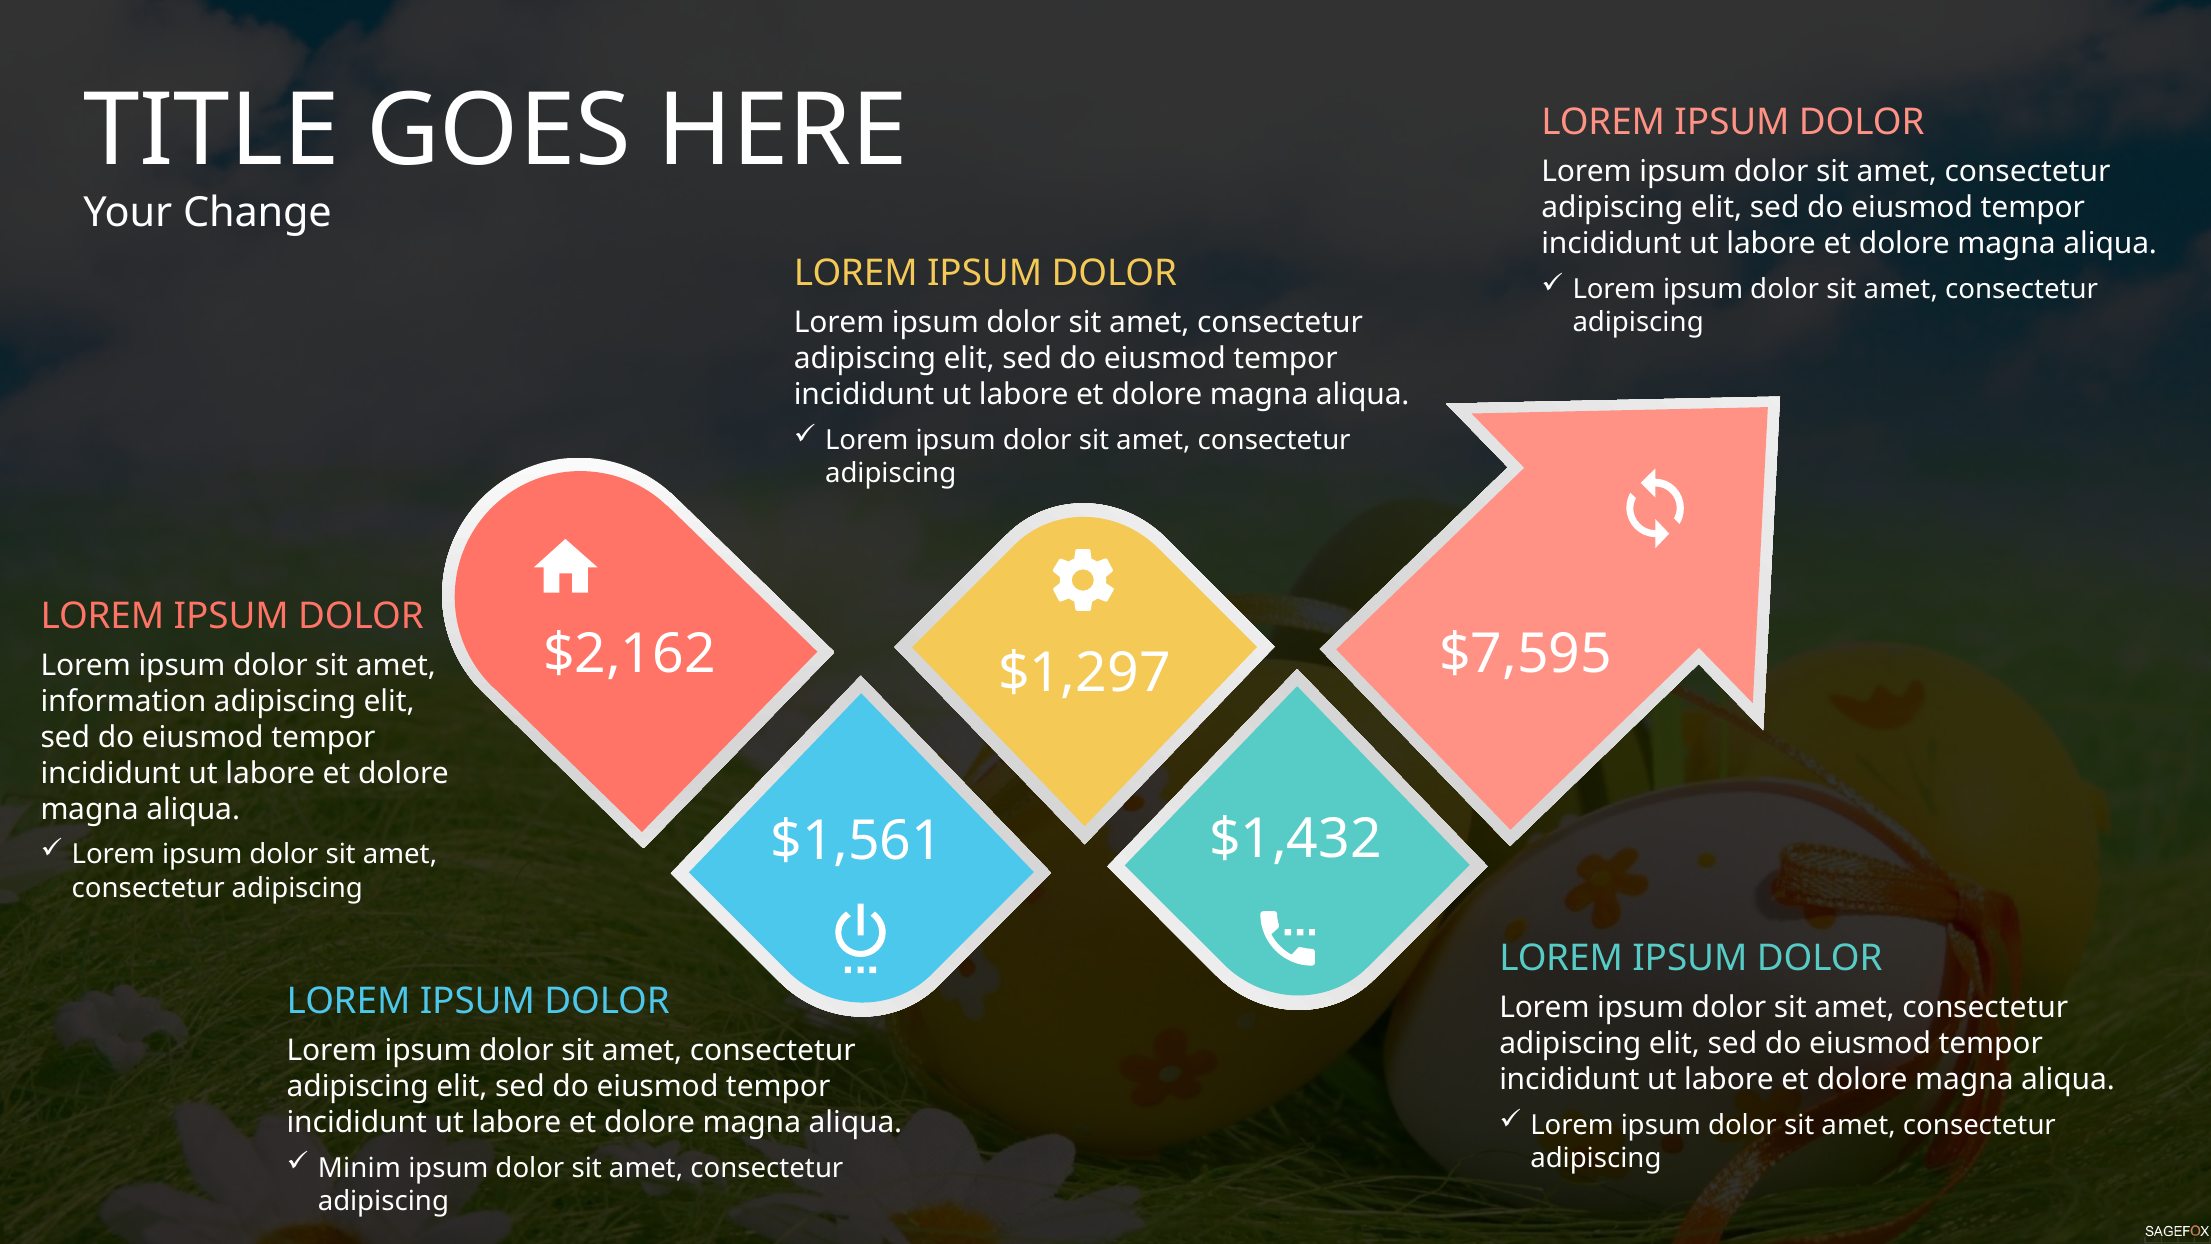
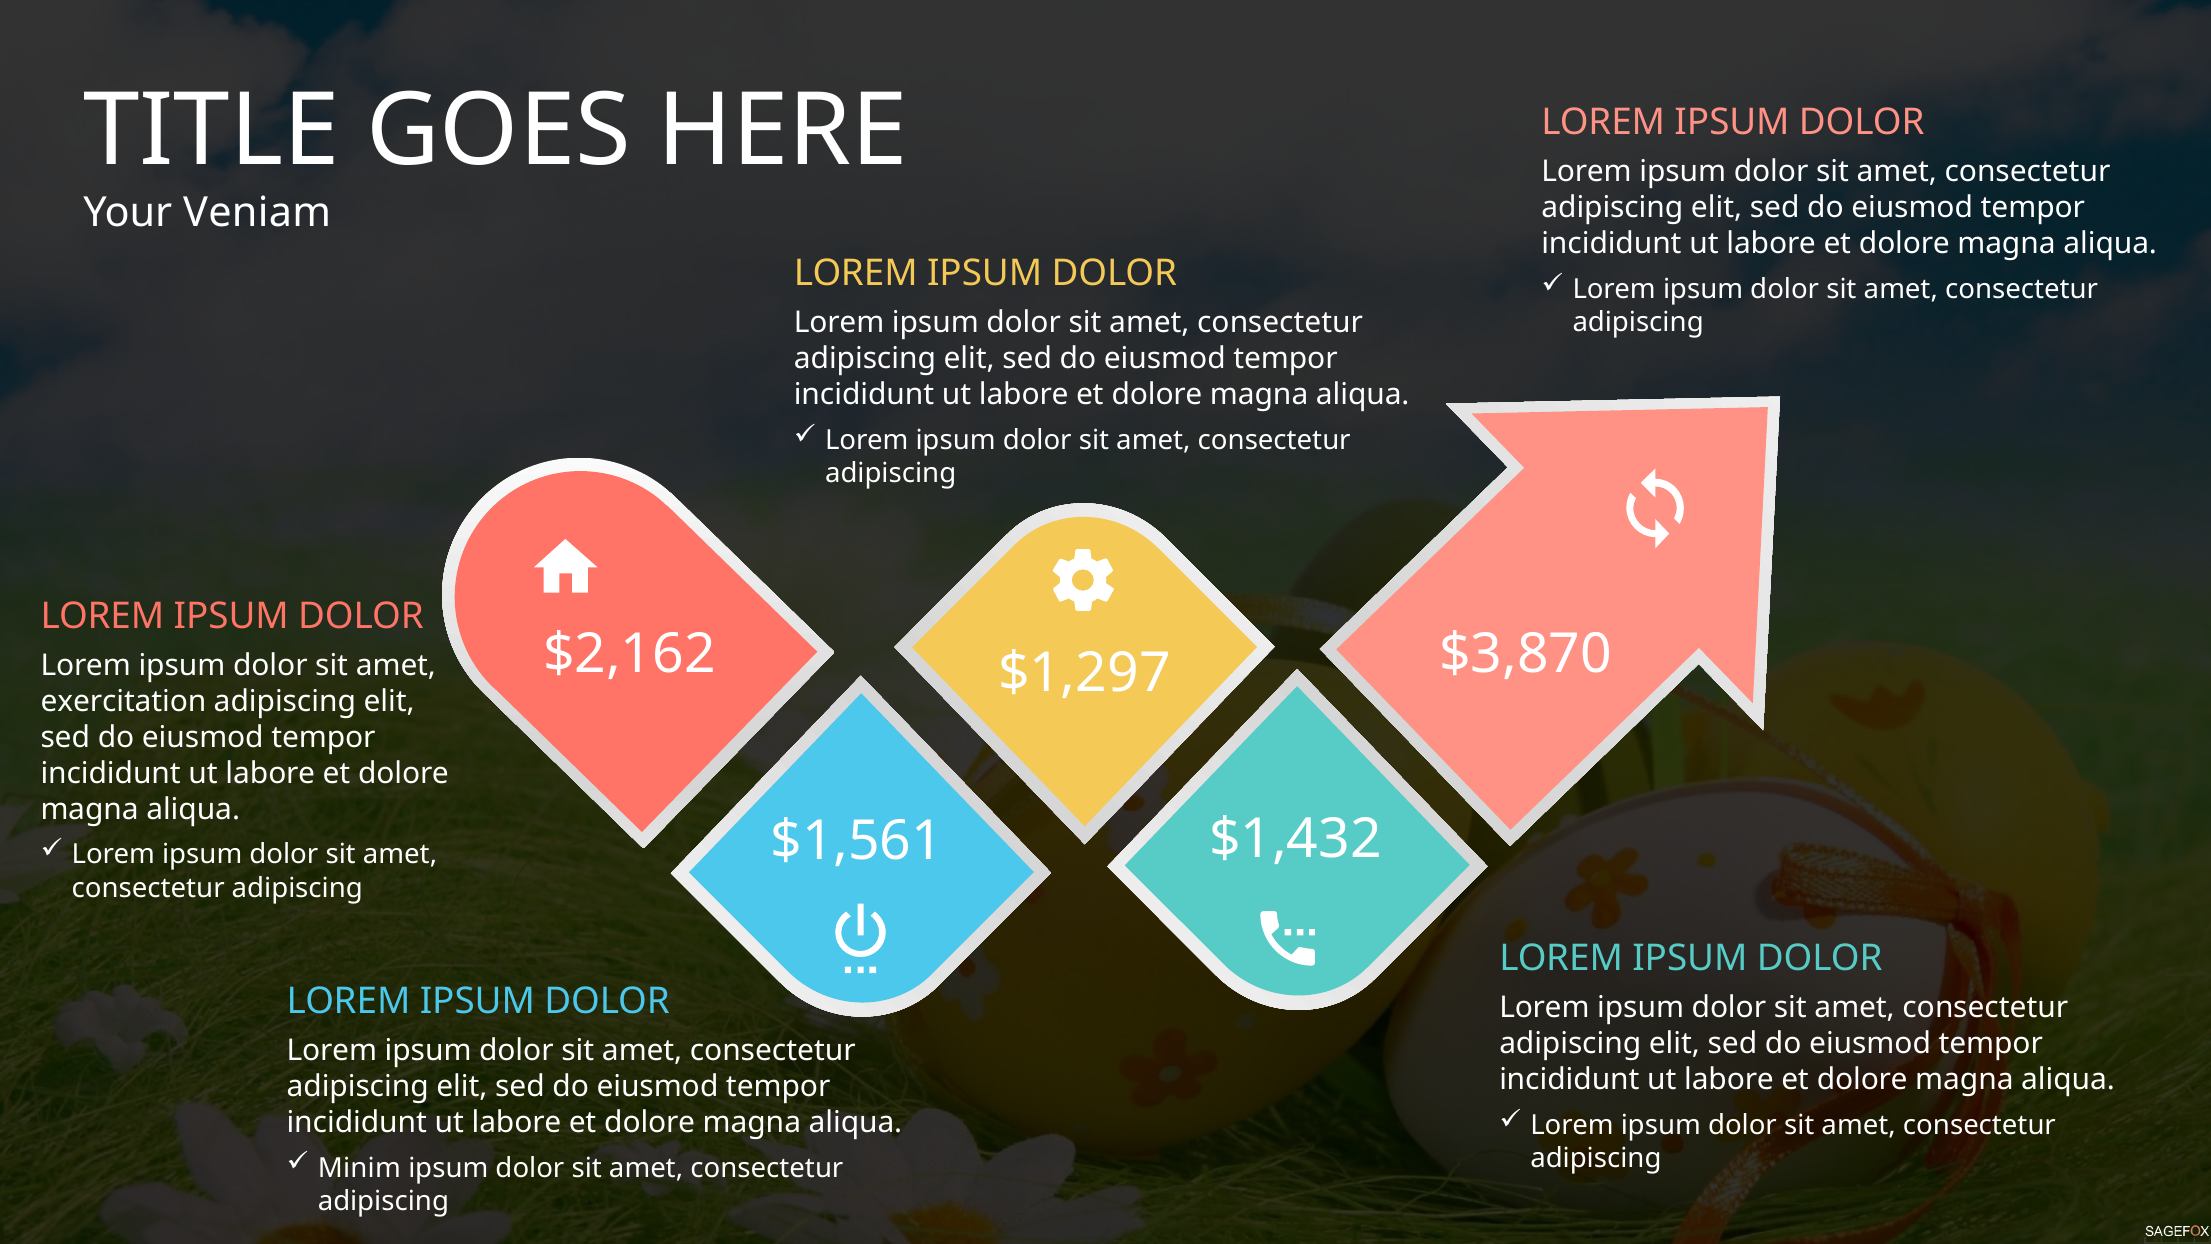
Change: Change -> Veniam (257, 213)
$7,595: $7,595 -> $3,870 (1526, 654)
information: information -> exercitation (123, 701)
